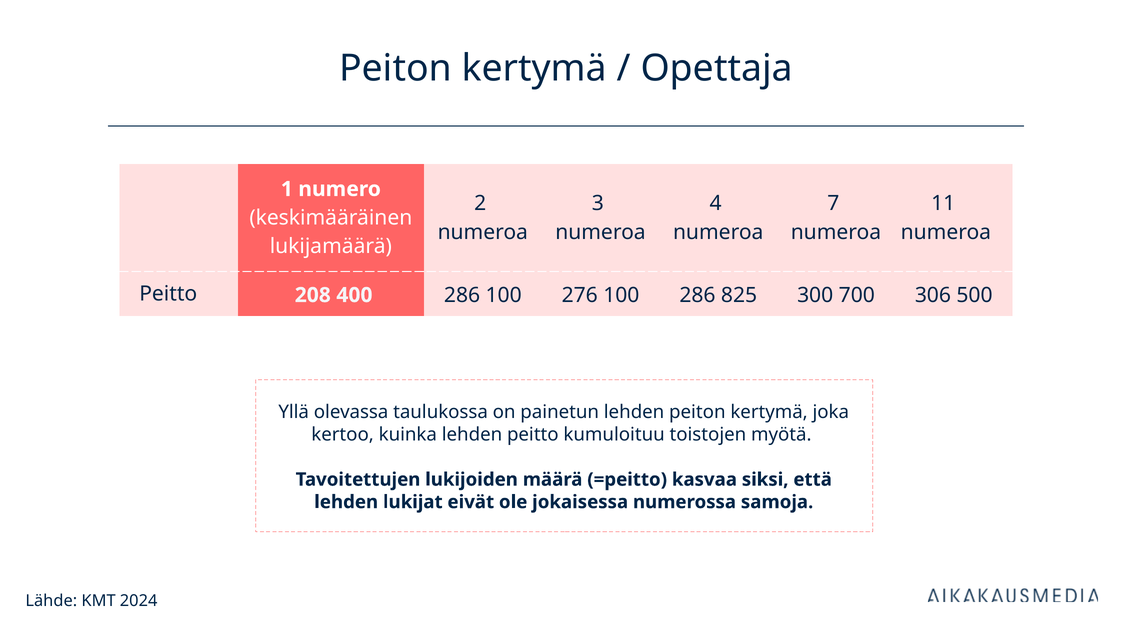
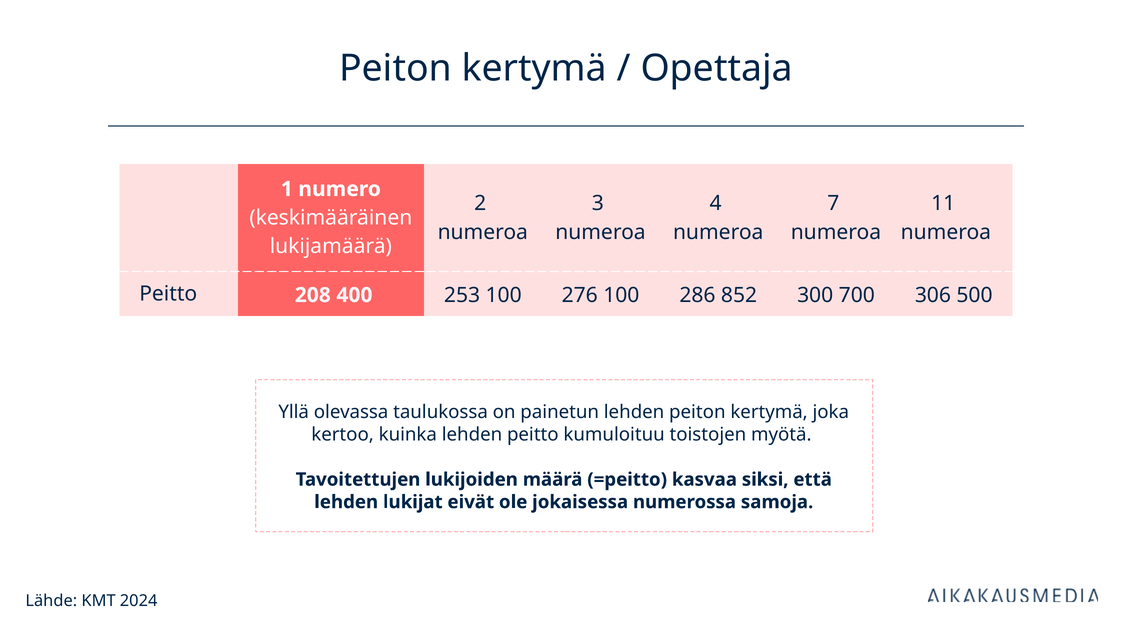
400 286: 286 -> 253 (462, 295)
825: 825 -> 852 (739, 295)
